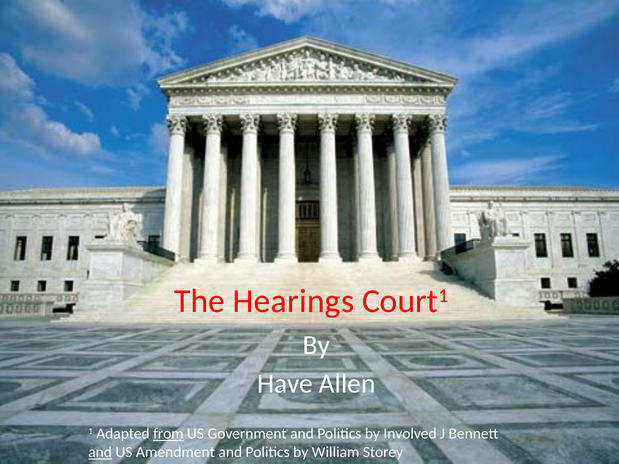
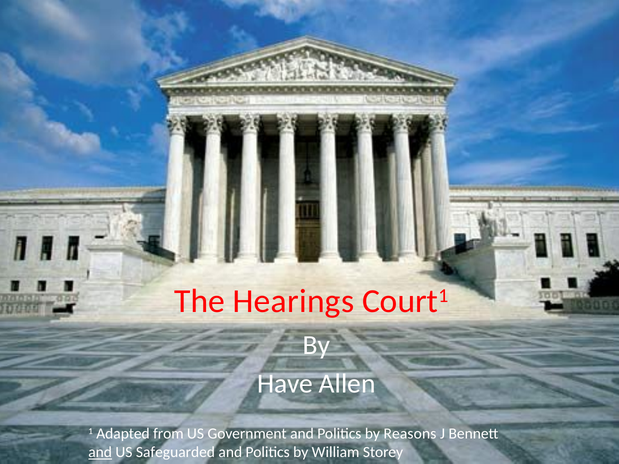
from underline: present -> none (168, 434)
Involved: Involved -> Reasons (410, 434)
Amendment: Amendment -> Safeguarded (175, 452)
